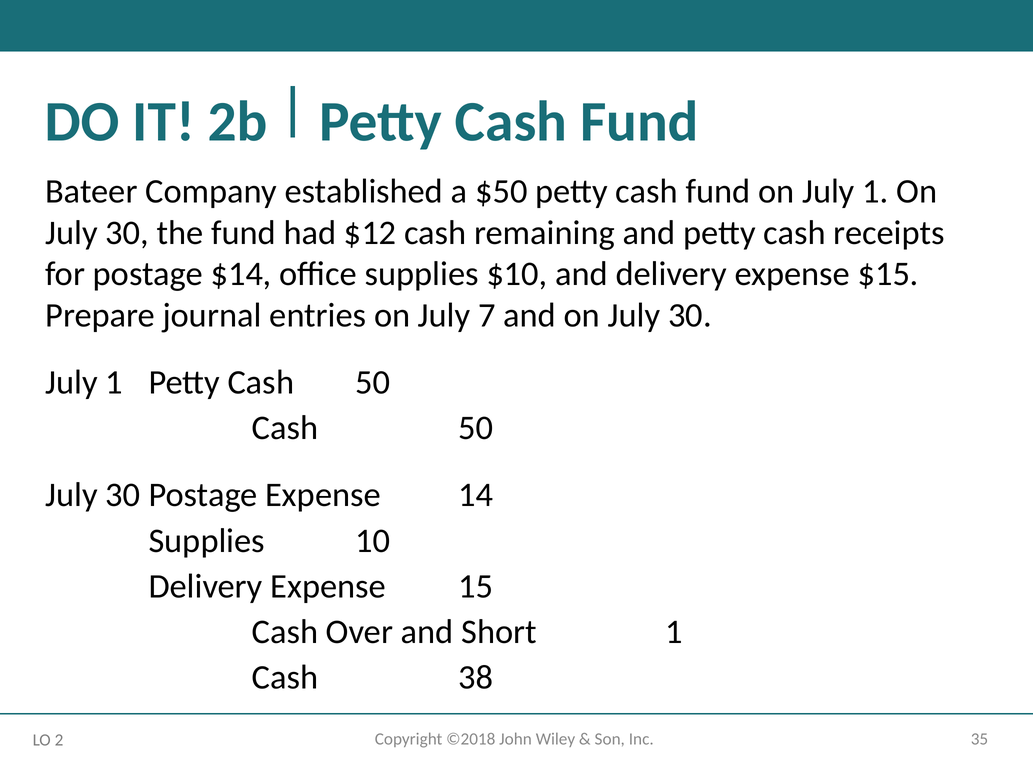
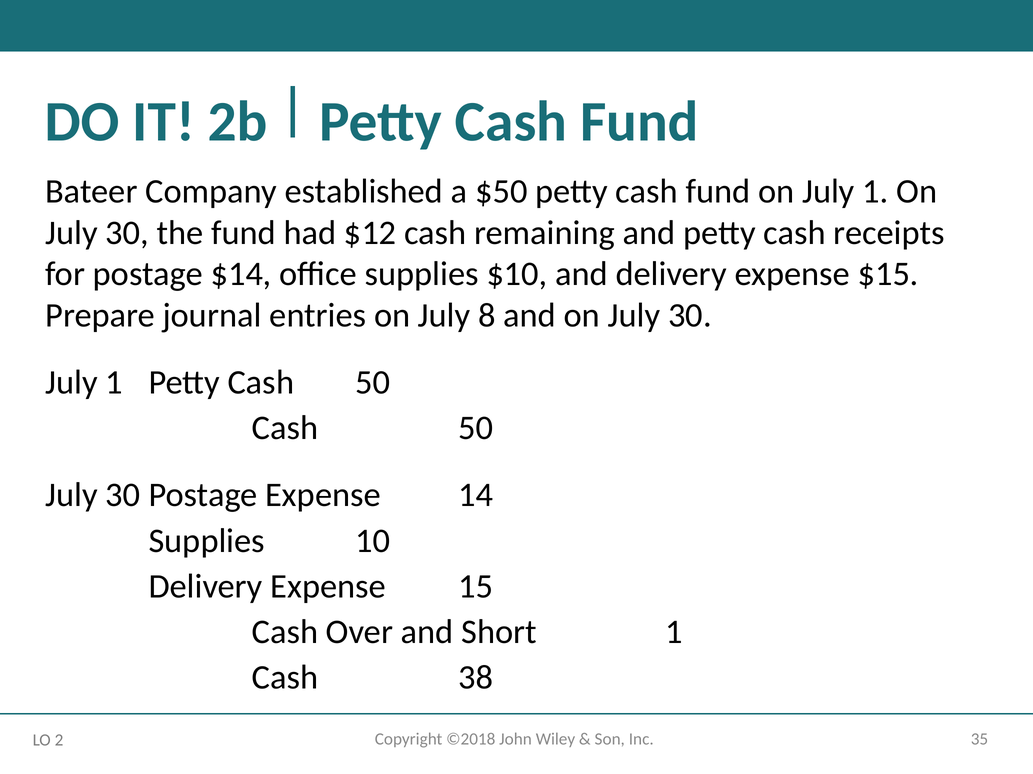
7: 7 -> 8 (487, 316)
